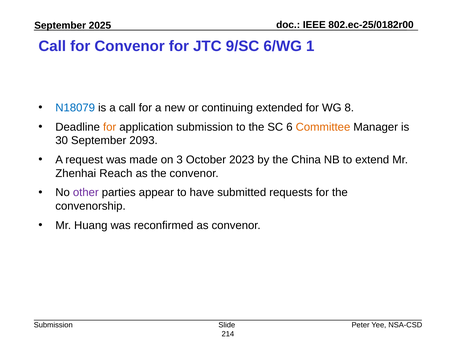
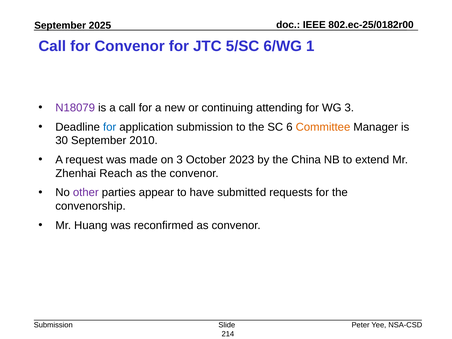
9/SC: 9/SC -> 5/SC (243, 46)
N18079 colour: blue -> purple (75, 108)
extended: extended -> attending (279, 108)
WG 8: 8 -> 3 (349, 108)
for colour: orange -> blue (110, 127)
2093: 2093 -> 2010 (144, 141)
